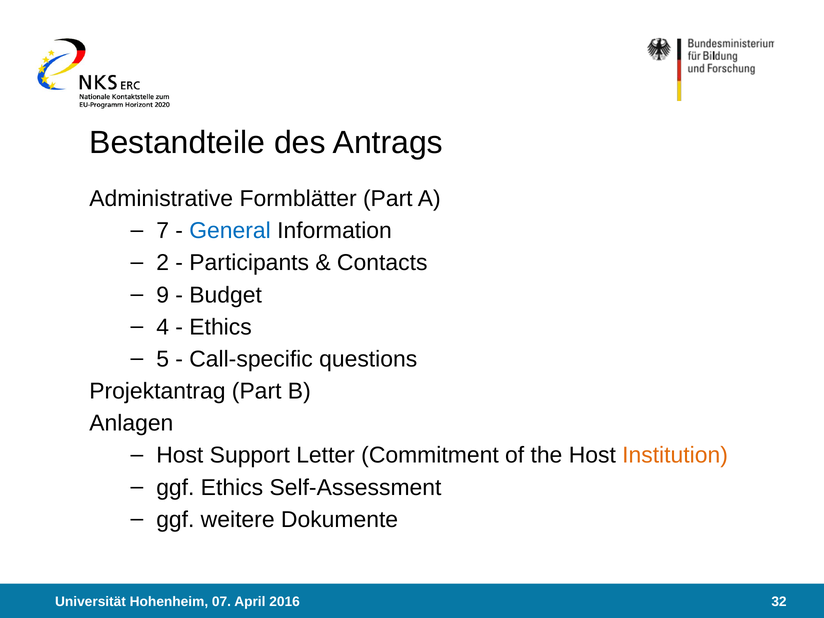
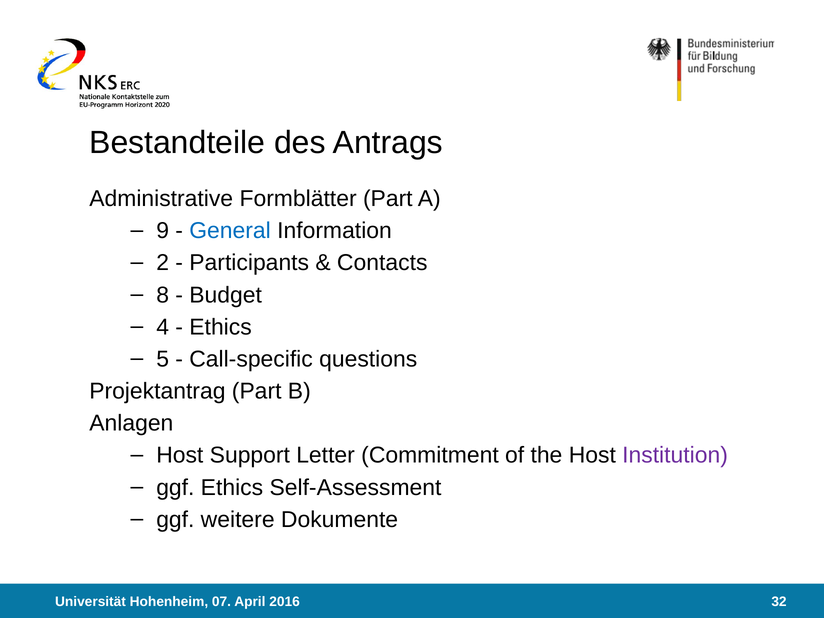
7: 7 -> 9 (163, 231)
9: 9 -> 8 (163, 295)
Institution colour: orange -> purple (675, 455)
